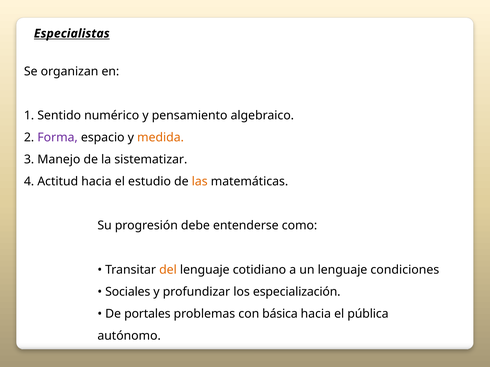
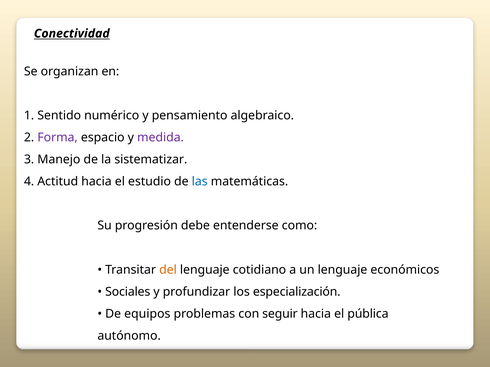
Especialistas: Especialistas -> Conectividad (72, 34)
medida colour: orange -> purple (161, 138)
las colour: orange -> blue (200, 182)
condiciones: condiciones -> económicos (405, 270)
portales: portales -> equipos (147, 314)
básica: básica -> seguir (280, 314)
